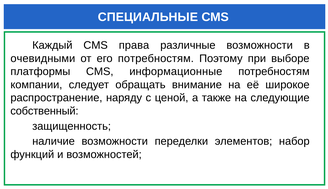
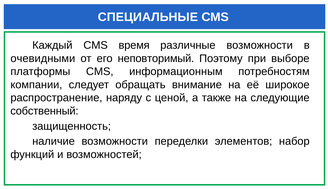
права: права -> время (134, 45)
его потребностям: потребностям -> неповторимый (156, 59)
информационные: информационные -> информационным (176, 72)
